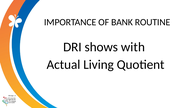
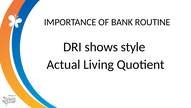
with: with -> style (133, 47)
